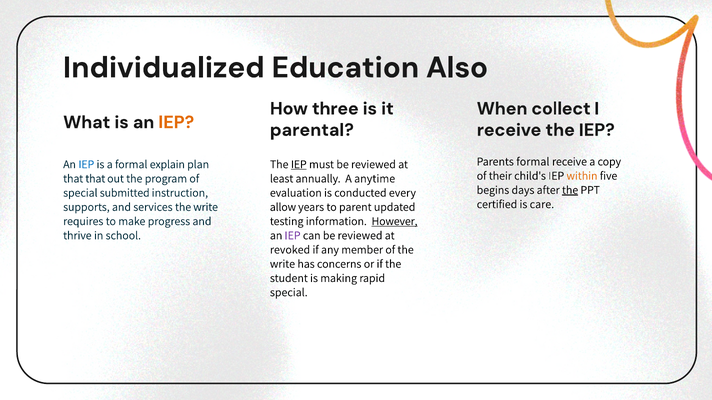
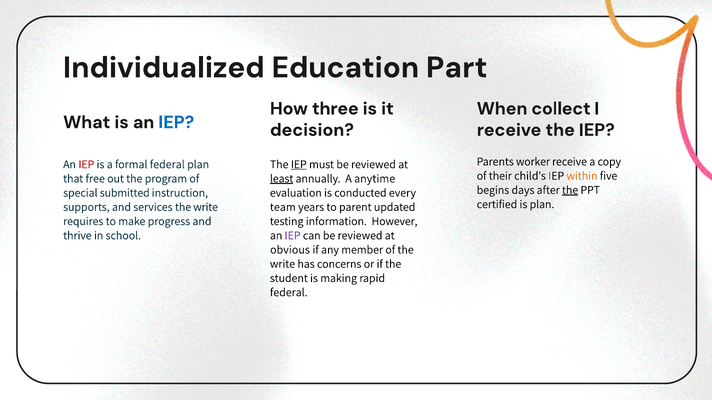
Also: Also -> Part (457, 68)
IEP colour: orange -> blue (176, 122)
parental: parental -> decision (312, 130)
Parents formal: formal -> worker (533, 162)
IEP colour: blue -> red (86, 165)
formal explain: explain -> federal (167, 165)
that that: that -> free (95, 179)
least underline: none -> present (282, 179)
is care: care -> plan (542, 204)
allow: allow -> team (283, 207)
However underline: present -> none (395, 221)
revoked: revoked -> obvious (290, 250)
special: special -> federal (289, 293)
